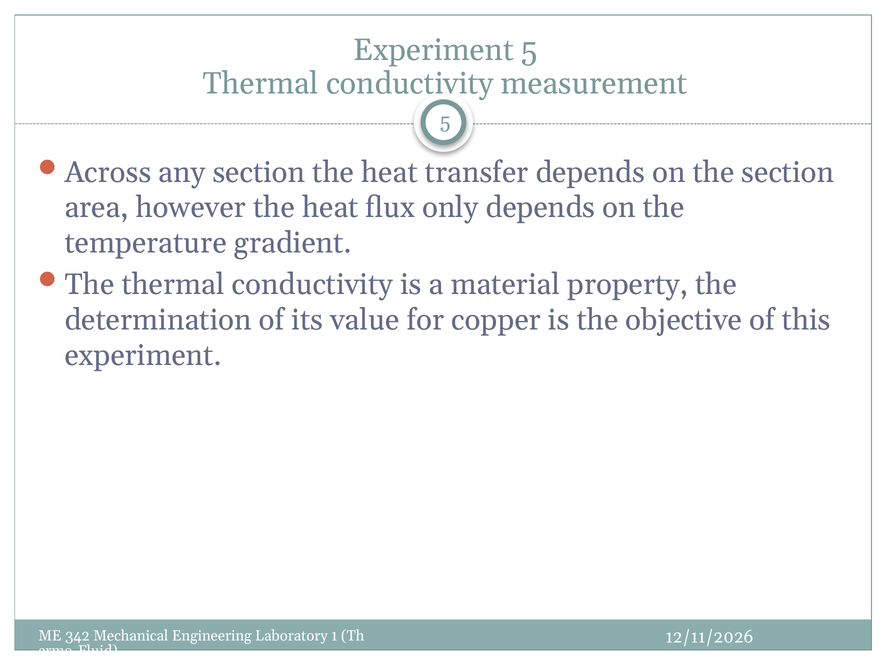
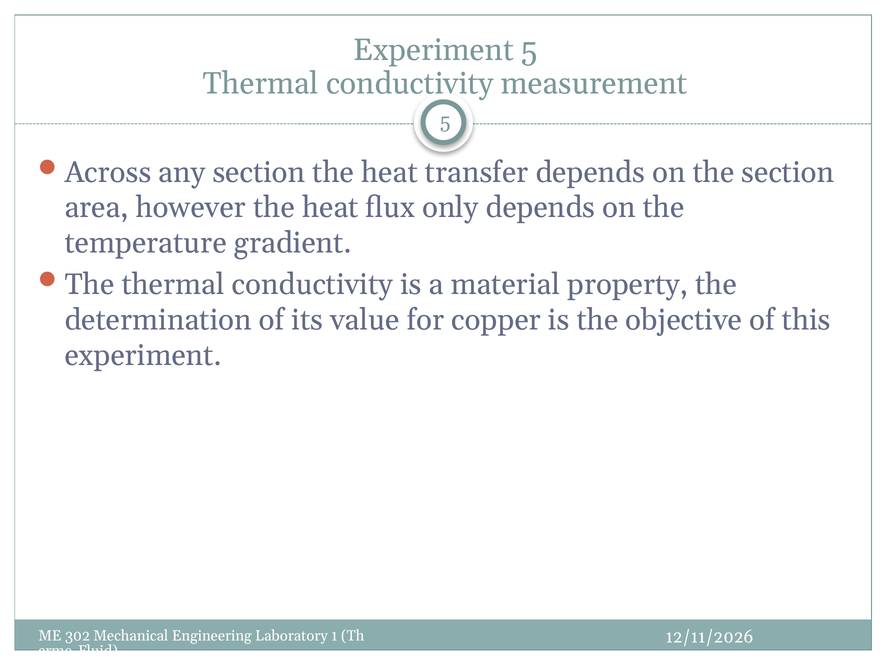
342: 342 -> 302 (78, 636)
